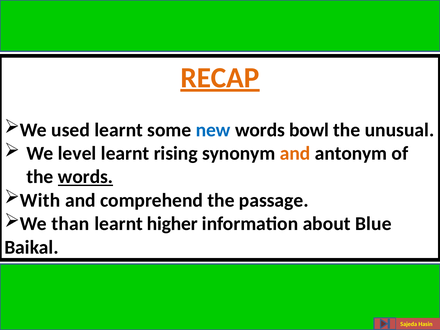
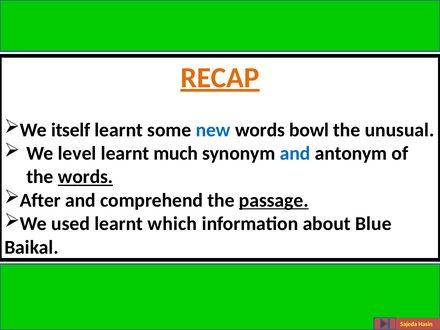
used: used -> itself (71, 130)
rising: rising -> much (176, 153)
and colour: orange -> blue (295, 153)
With: With -> After (40, 200)
passage underline: none -> present (274, 200)
than: than -> used (71, 224)
higher: higher -> which (172, 224)
